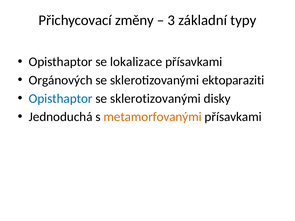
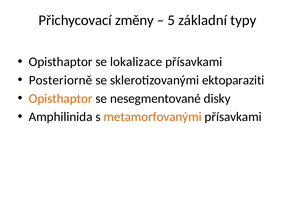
3: 3 -> 5 (171, 20)
Orgánových: Orgánových -> Posteriorně (61, 80)
Opisthaptor colour: blue -> orange (61, 99)
sklerotizovanými: sklerotizovanými -> nesegmentované (155, 99)
Jednoduchá: Jednoduchá -> Amphilinida (61, 117)
